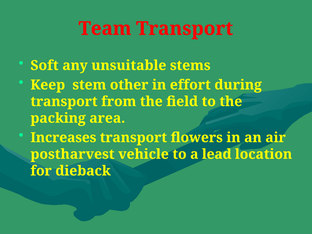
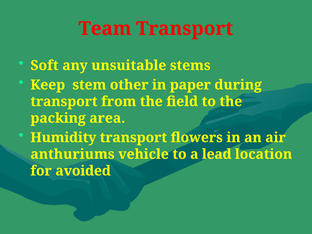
effort: effort -> paper (190, 85)
Increases: Increases -> Humidity (63, 138)
postharvest: postharvest -> anthuriums (72, 154)
dieback: dieback -> avoided (83, 171)
